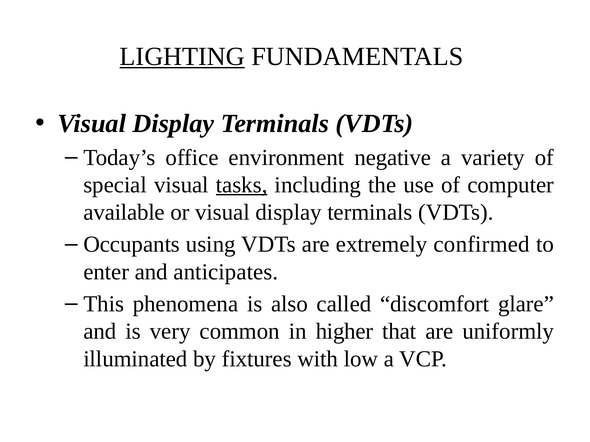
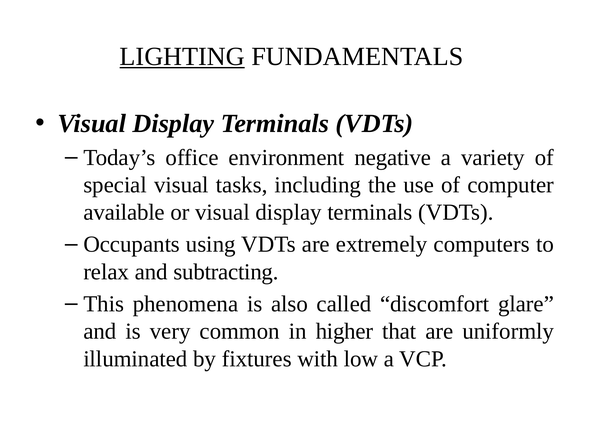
tasks underline: present -> none (242, 185)
confirmed: confirmed -> computers (482, 245)
enter: enter -> relax (106, 272)
anticipates: anticipates -> subtracting (226, 272)
